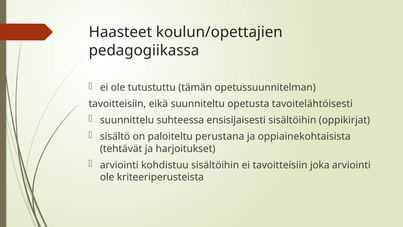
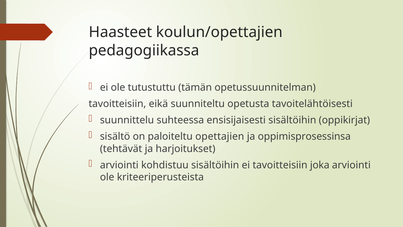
perustana: perustana -> opettajien (220, 136)
oppiainekohtaisista: oppiainekohtaisista -> oppimisprosessinsa (304, 136)
